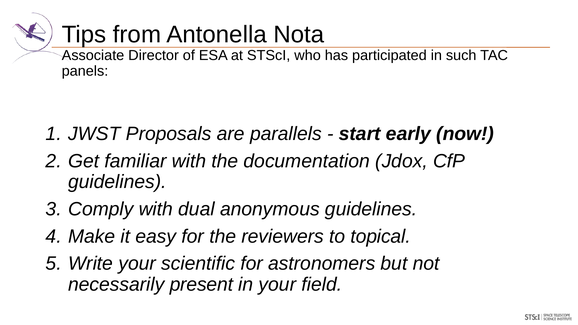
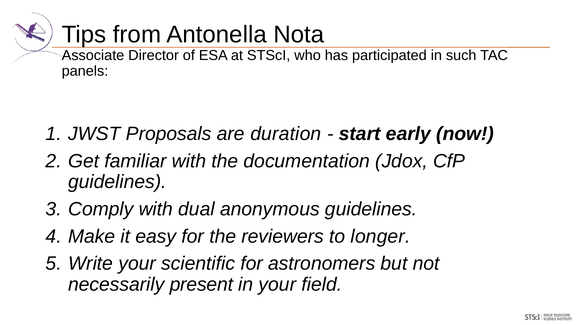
parallels: parallels -> duration (286, 134)
topical: topical -> longer (380, 236)
